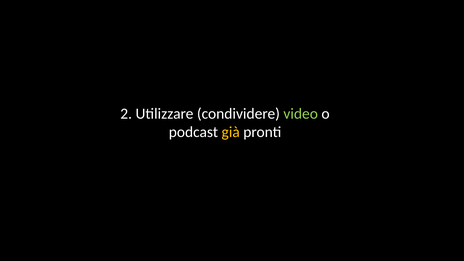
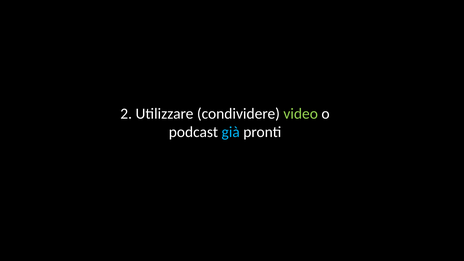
già colour: yellow -> light blue (231, 132)
